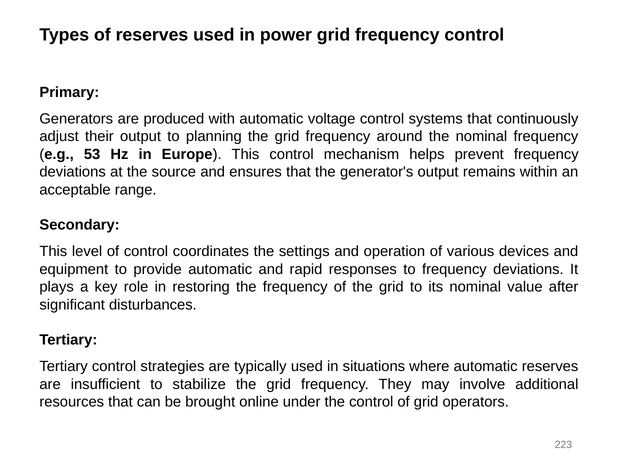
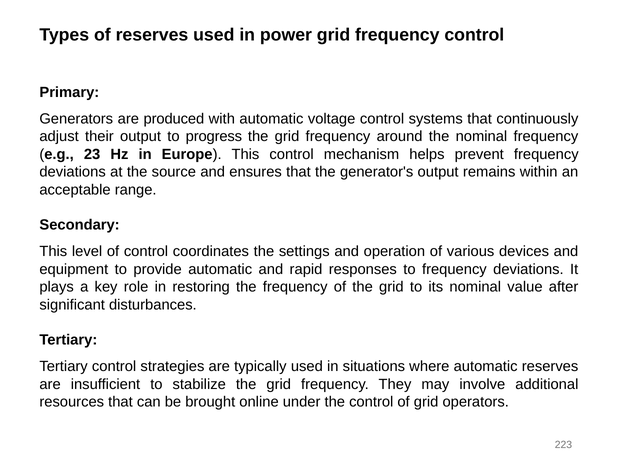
planning: planning -> progress (214, 137)
53: 53 -> 23 (92, 154)
